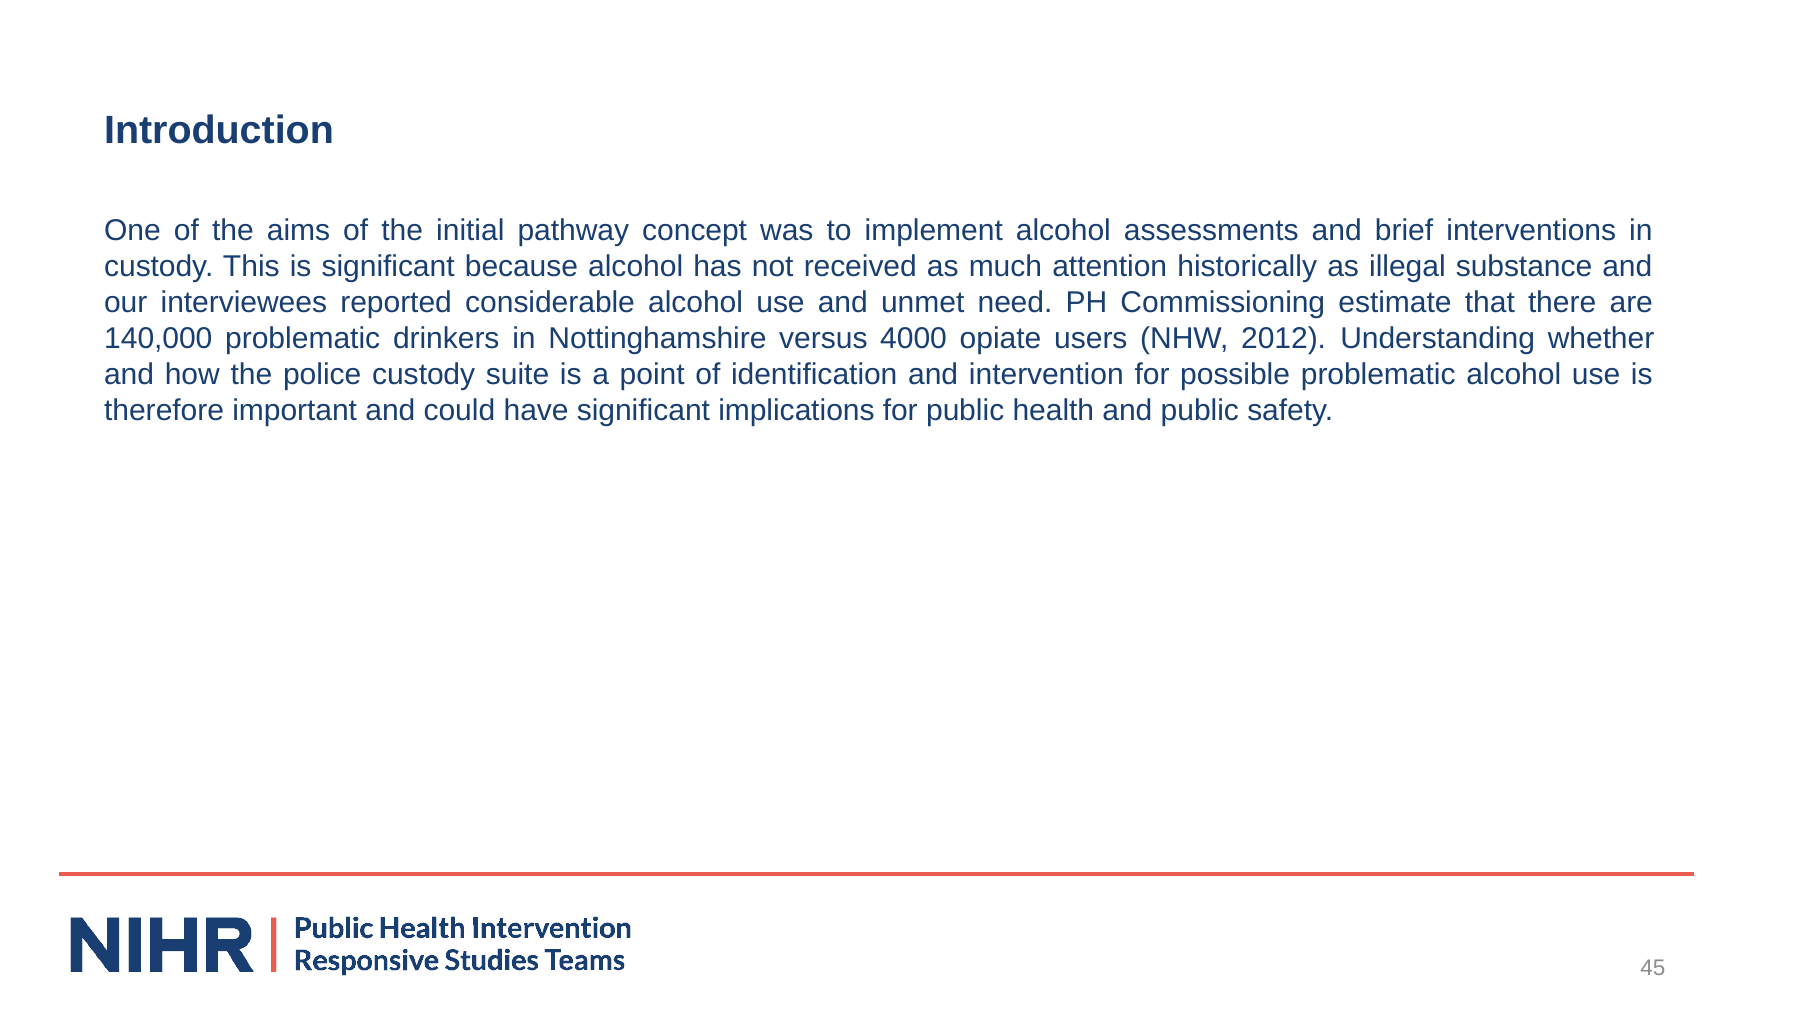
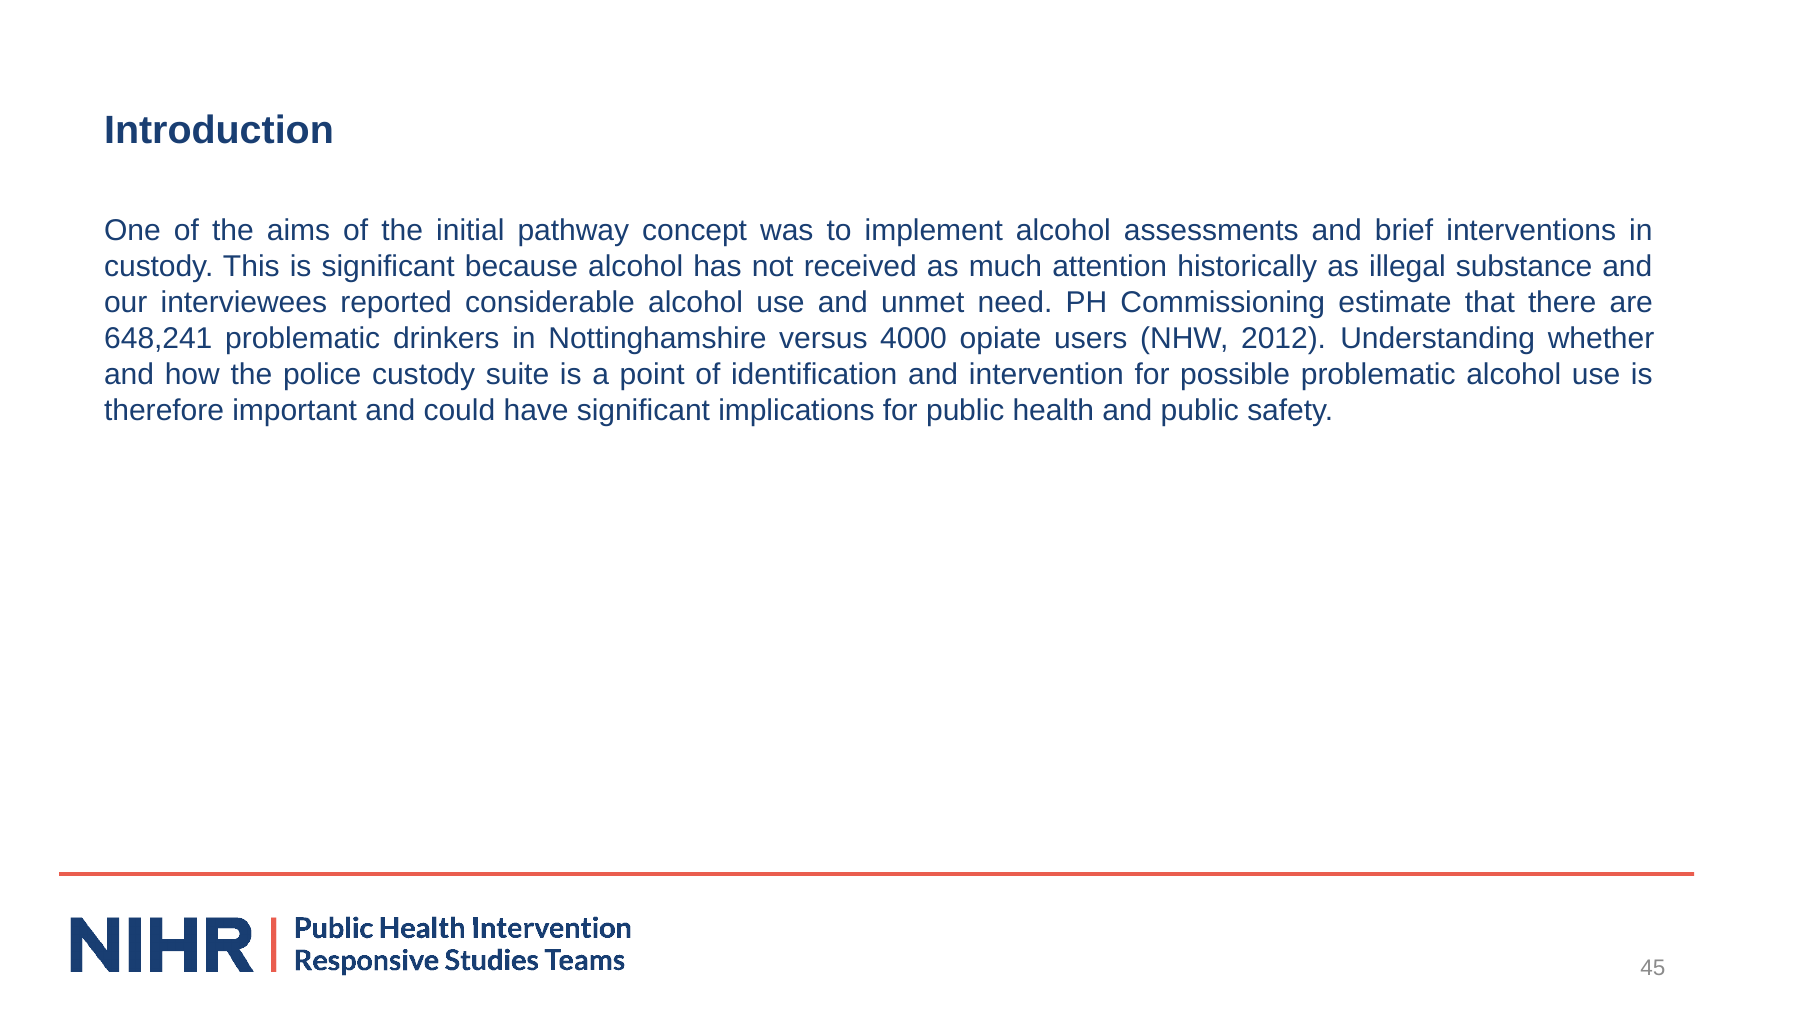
140,000: 140,000 -> 648,241 (158, 338)
